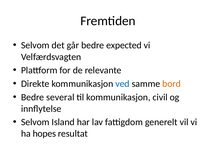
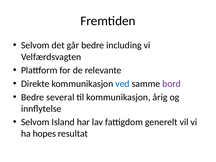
expected: expected -> including (124, 45)
bord colour: orange -> purple (172, 84)
civil: civil -> årig (160, 97)
